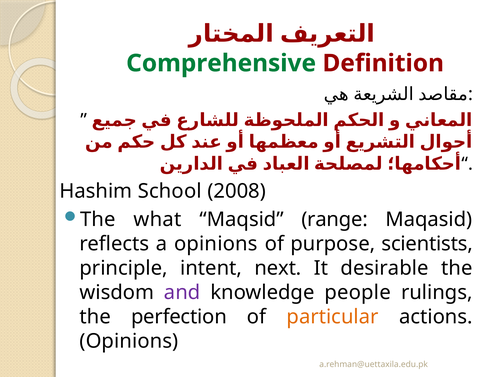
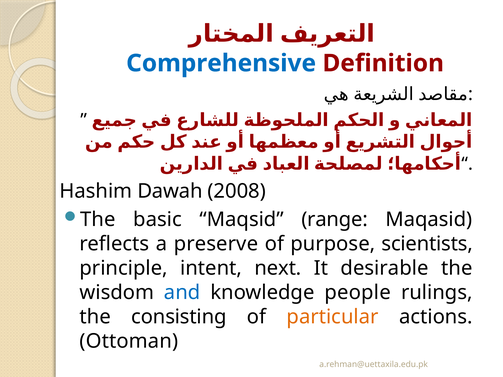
Comprehensive colour: green -> blue (221, 63)
School: School -> Dawah (170, 191)
what: what -> basic (158, 220)
a opinions: opinions -> preserve (216, 244)
and colour: purple -> blue (182, 293)
perfection: perfection -> consisting (179, 317)
Opinions: Opinions -> Ottoman (129, 341)
